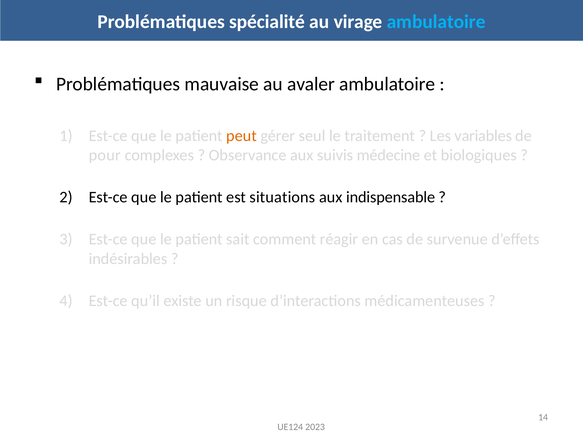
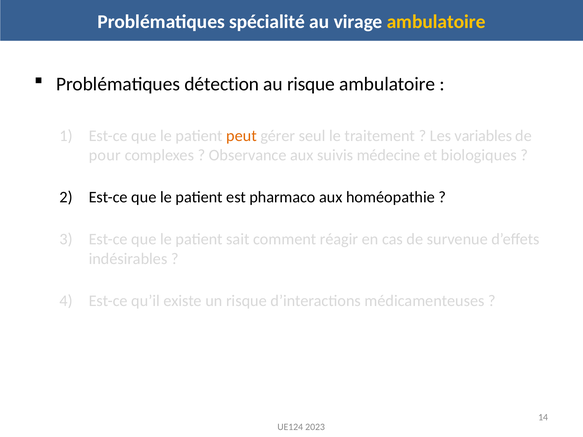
ambulatoire colour: light blue -> yellow (436, 22)
mauvaise: mauvaise -> détection (222, 84)
au avaler: avaler -> risque (311, 84)
situations: situations -> pharmaco (283, 197)
indispensable: indispensable -> homéopathie (391, 197)
